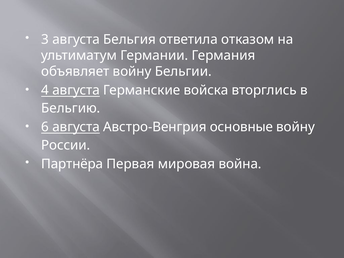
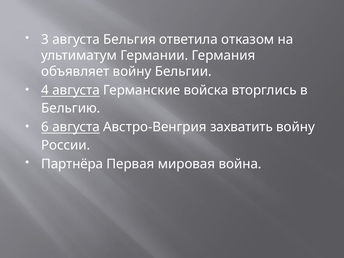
основные: основные -> захватить (241, 127)
